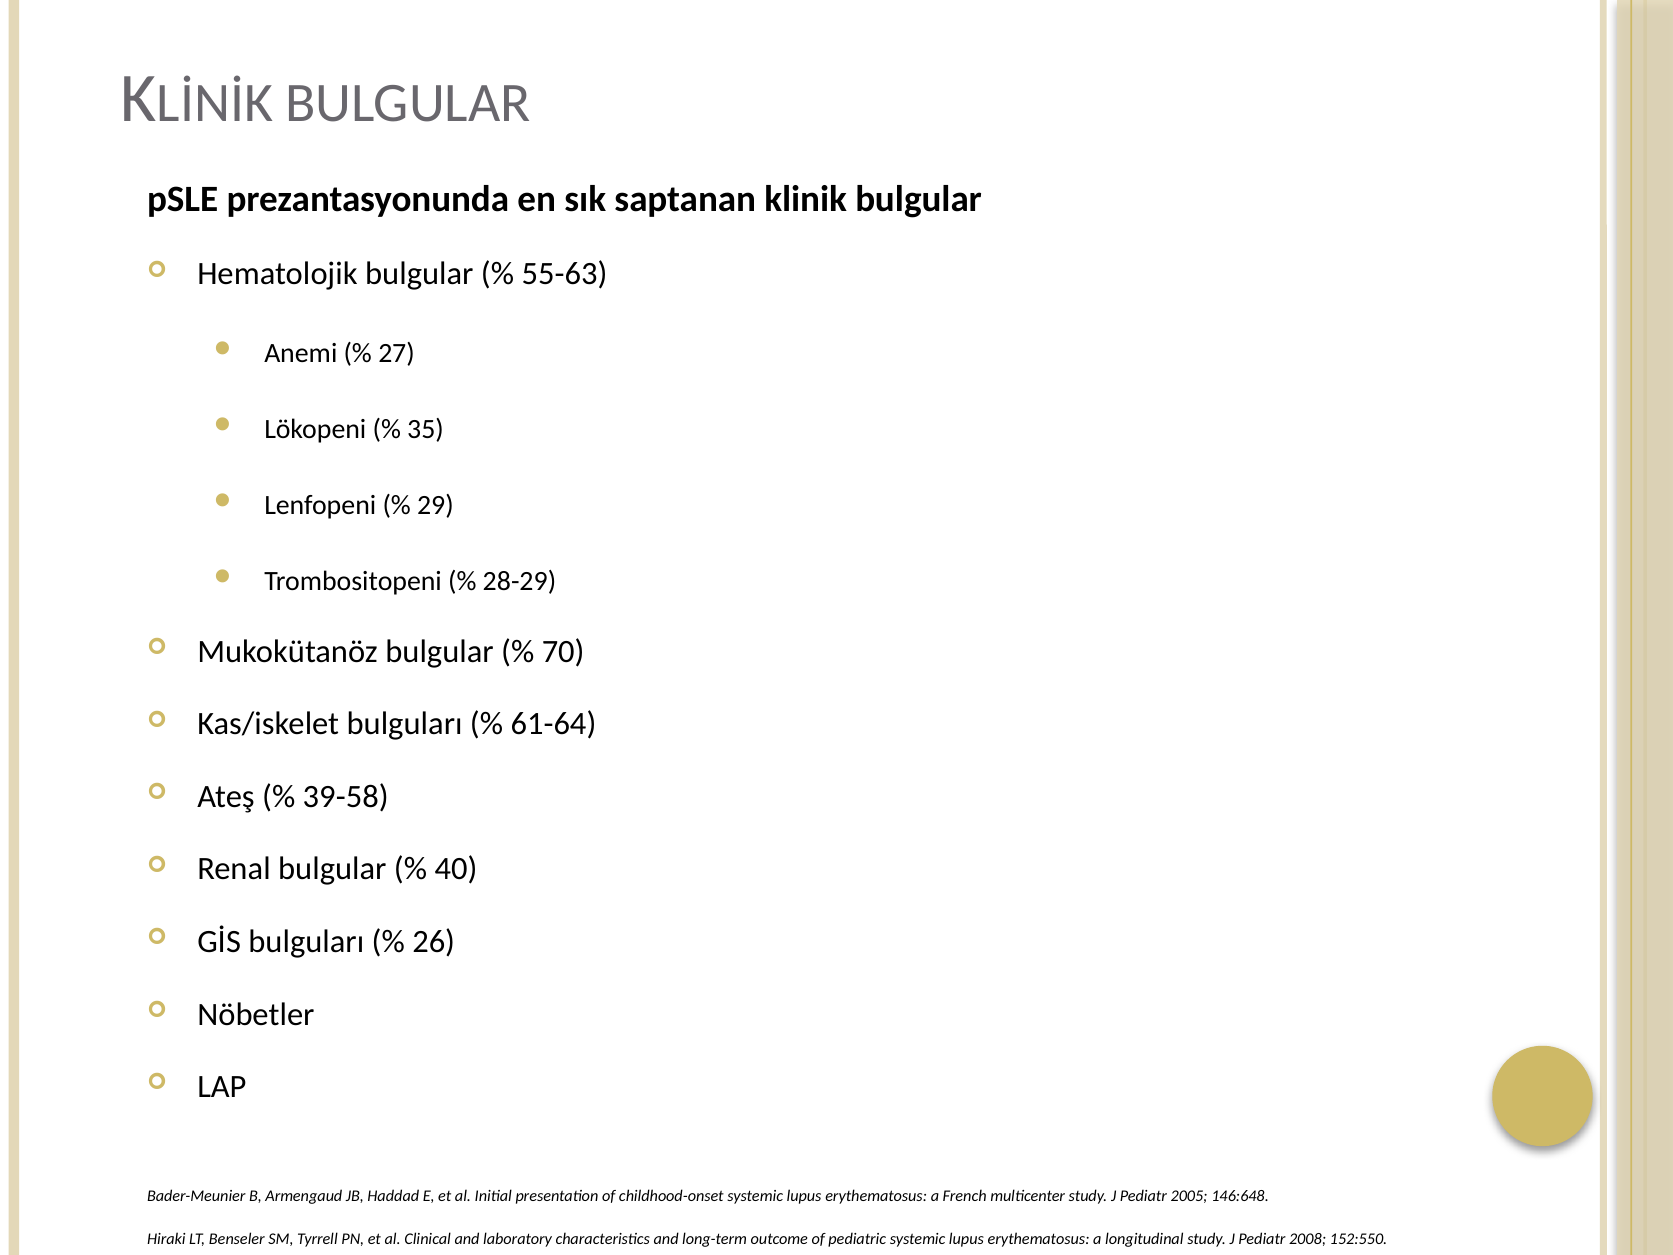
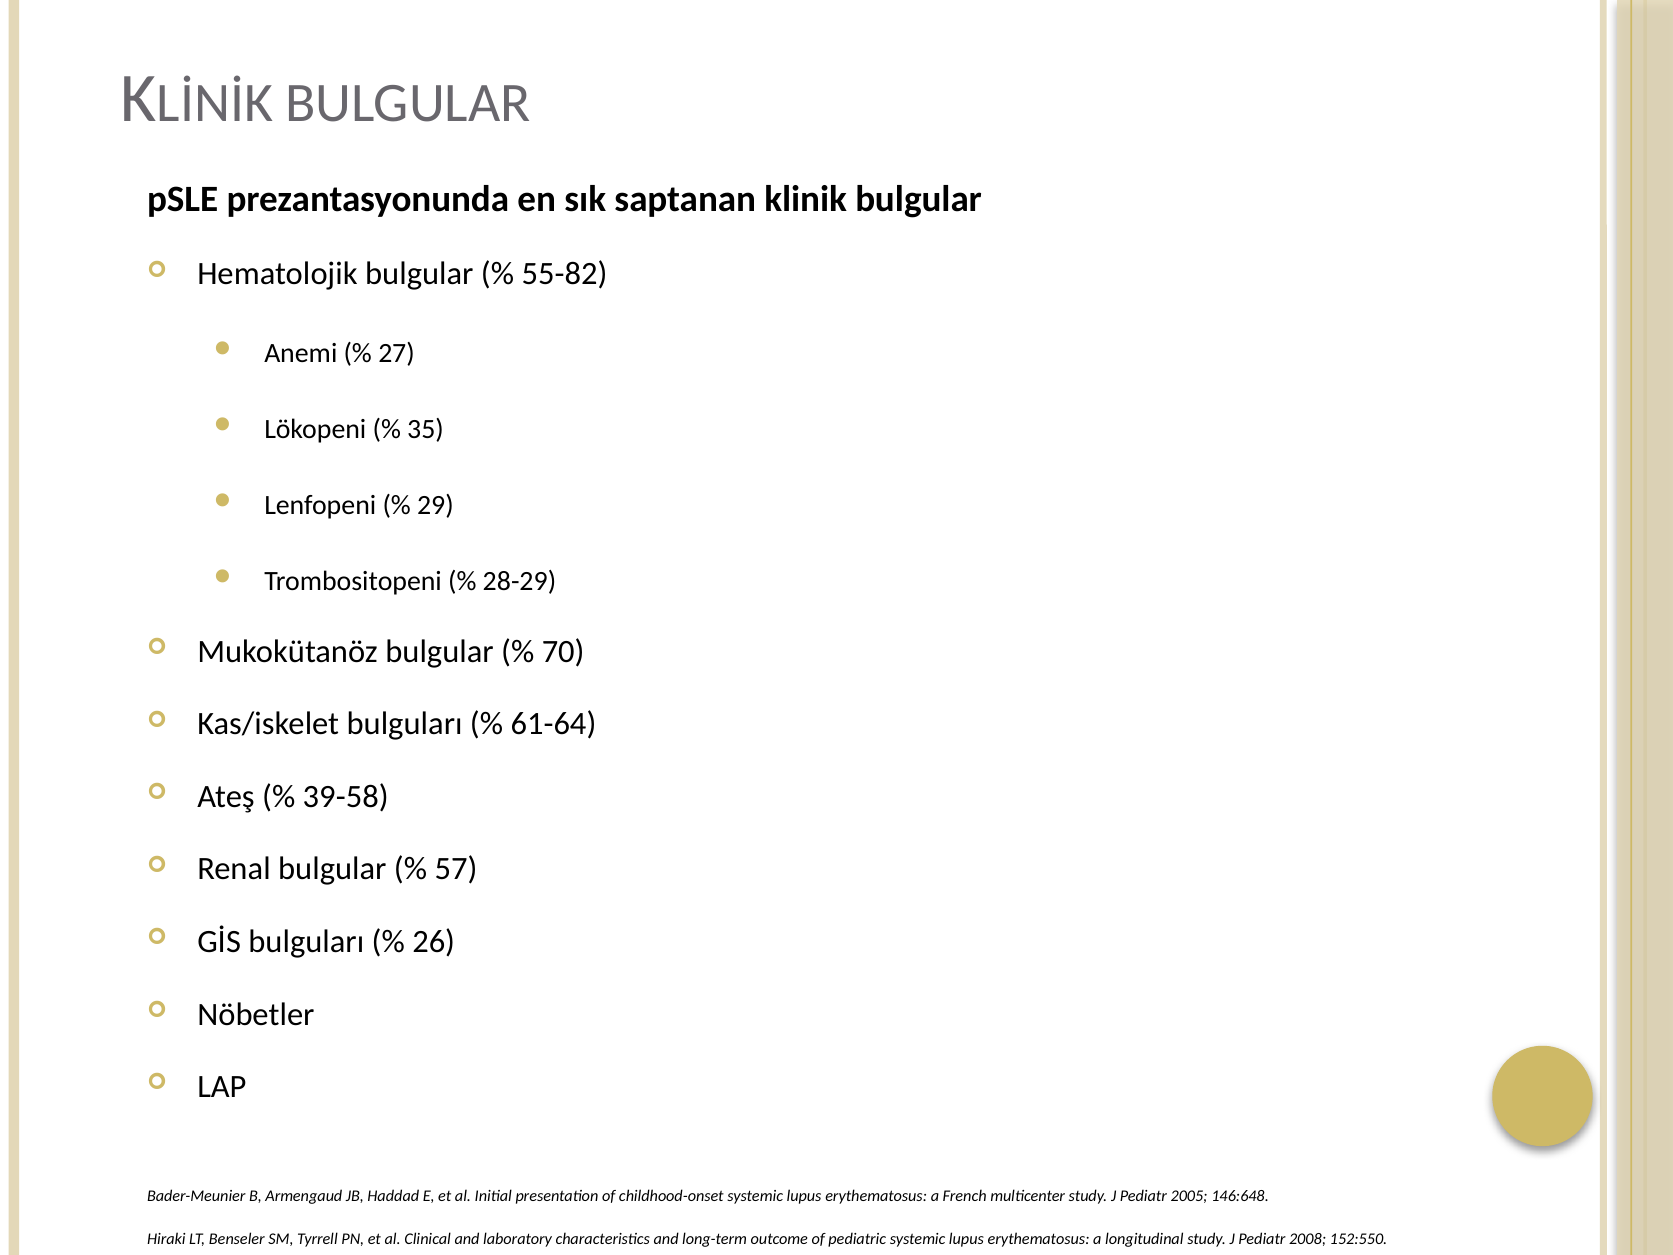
55-63: 55-63 -> 55-82 (564, 274)
40: 40 -> 57 (456, 869)
